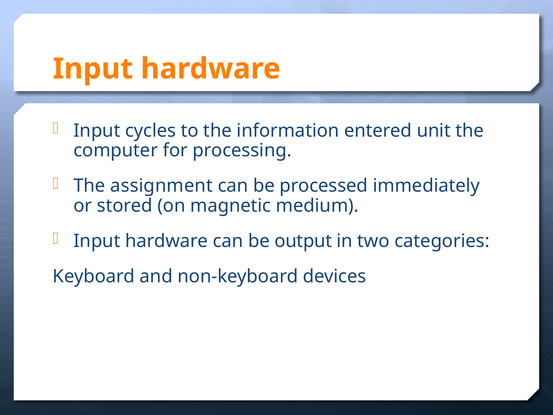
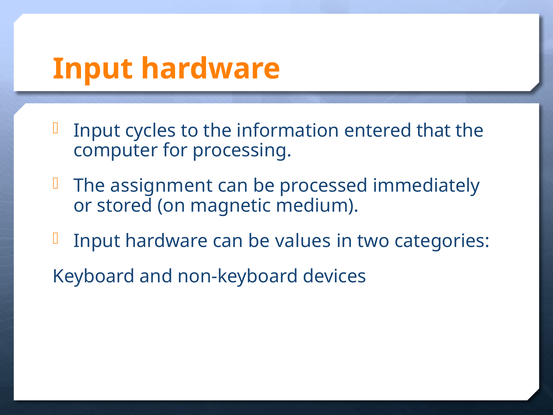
unit: unit -> that (434, 131)
output: output -> values (303, 241)
